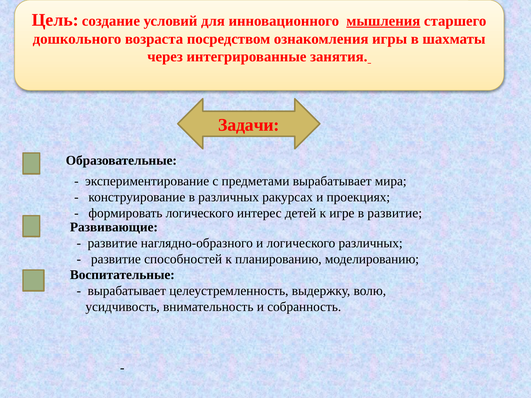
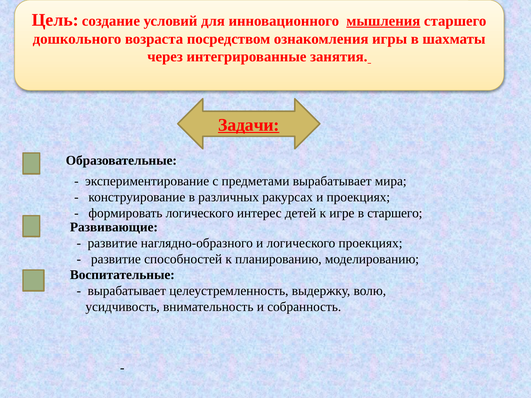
Задачи underline: none -> present (249, 125)
в развитие: развитие -> старшего (395, 213)
логического различных: различных -> проекциях (371, 243)
